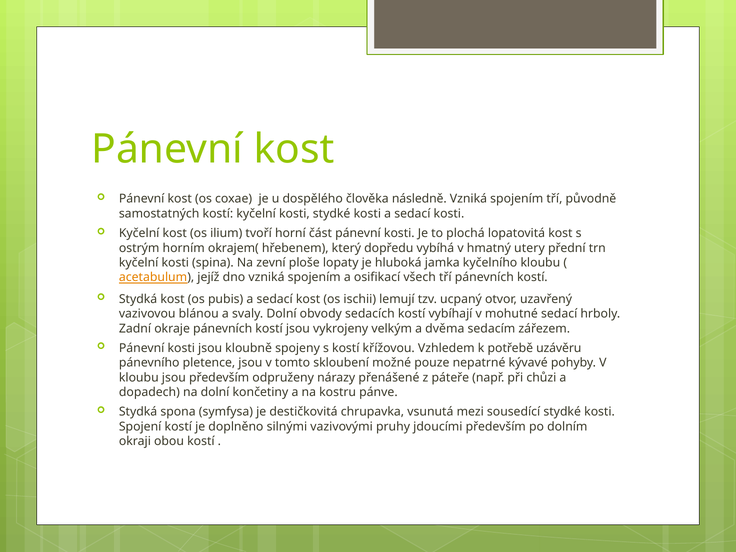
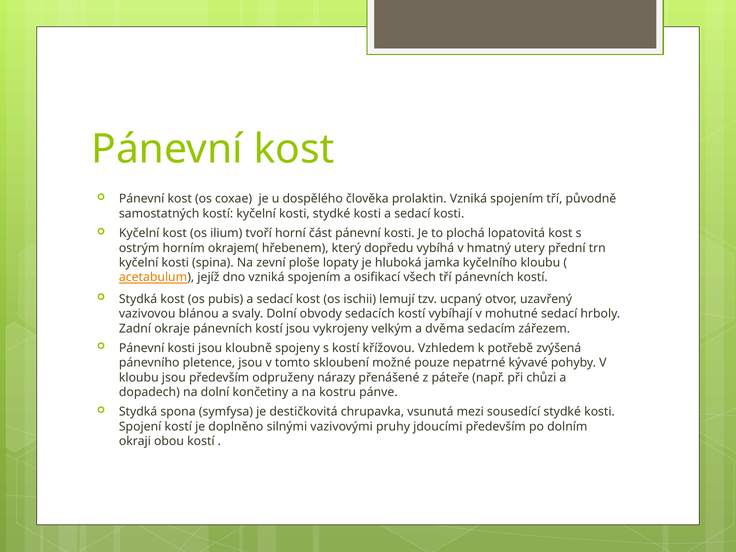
následně: následně -> prolaktin (419, 199)
uzávěru: uzávěru -> zvýšená (559, 348)
